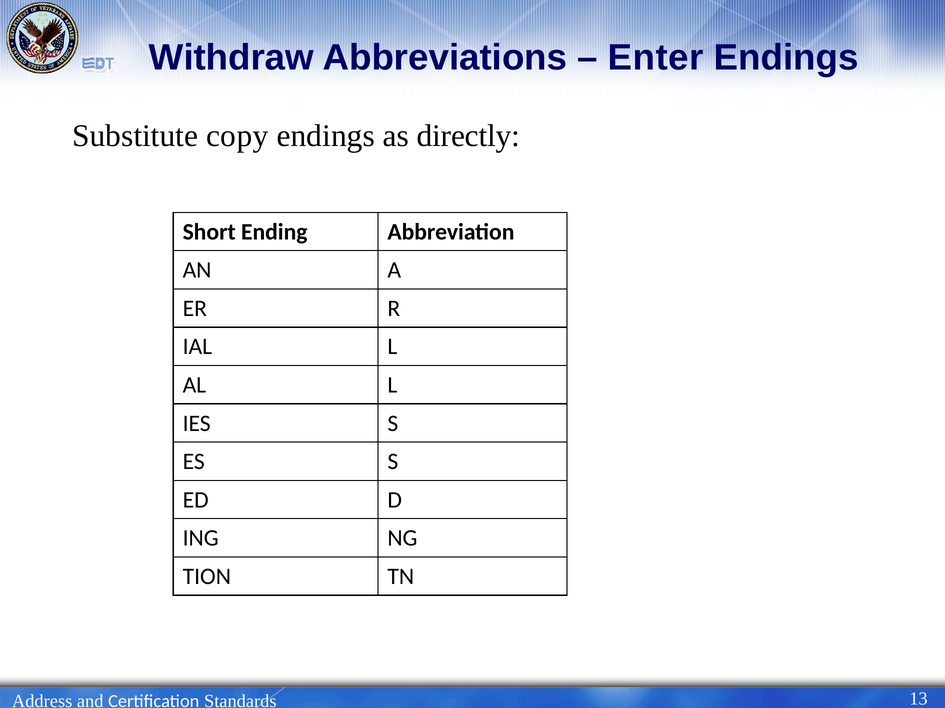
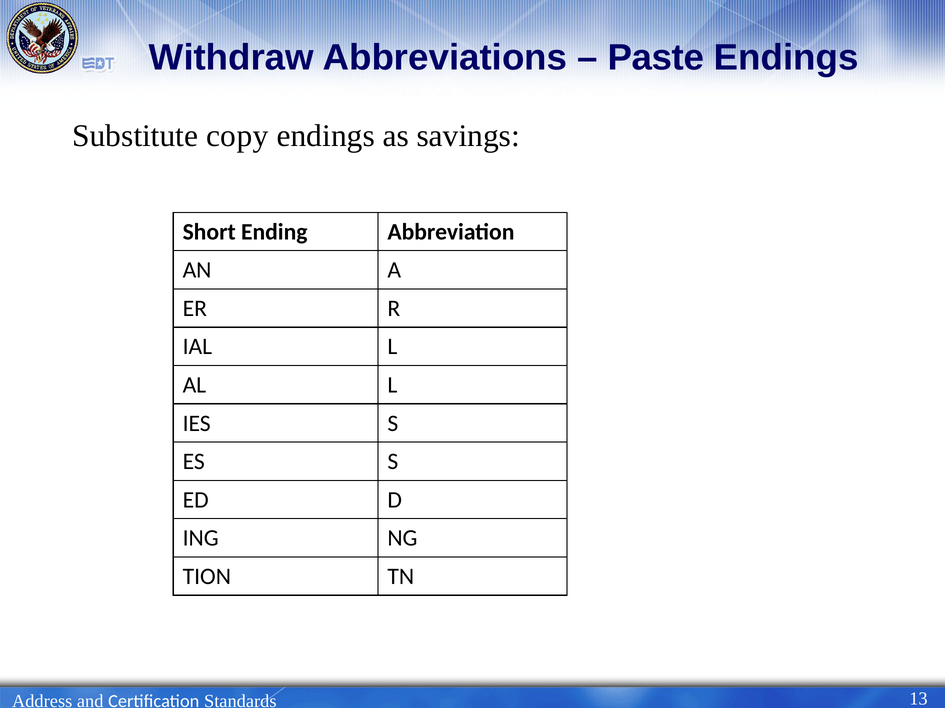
Enter: Enter -> Paste (656, 58)
directly: directly -> savings (468, 136)
